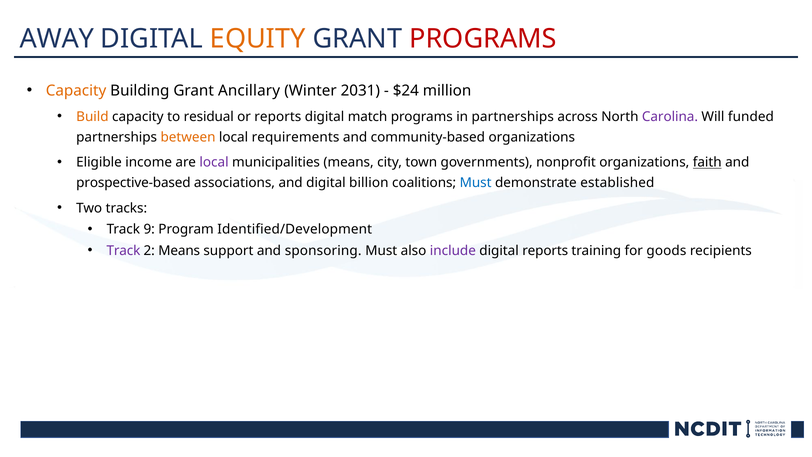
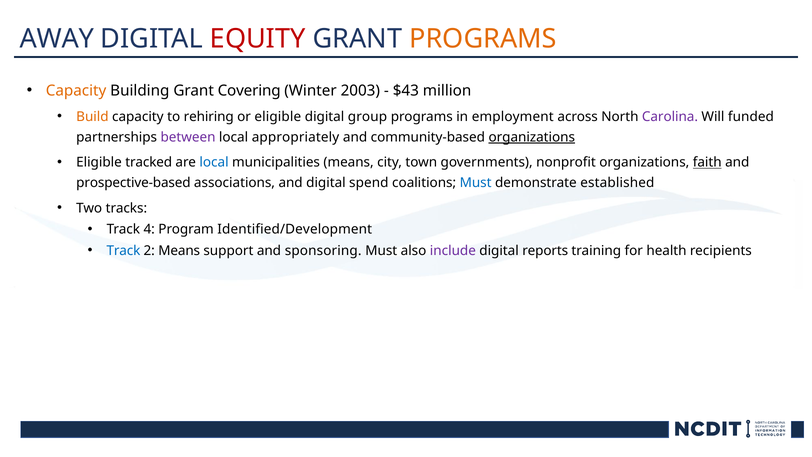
EQUITY colour: orange -> red (258, 39)
PROGRAMS colour: red -> orange (483, 39)
Ancillary: Ancillary -> Covering (249, 90)
2031: 2031 -> 2003 (360, 90)
$24: $24 -> $43 (406, 90)
residual: residual -> rehiring (209, 117)
or reports: reports -> eligible (278, 117)
match: match -> group (367, 117)
in partnerships: partnerships -> employment (513, 117)
between colour: orange -> purple (188, 137)
requirements: requirements -> appropriately (296, 137)
organizations underline: none -> present (532, 137)
income: income -> tracked (149, 162)
local colour: purple -> blue (214, 162)
billion: billion -> spend (369, 183)
9: 9 -> 4 (149, 229)
Track colour: purple -> blue (123, 251)
goods: goods -> health (667, 251)
